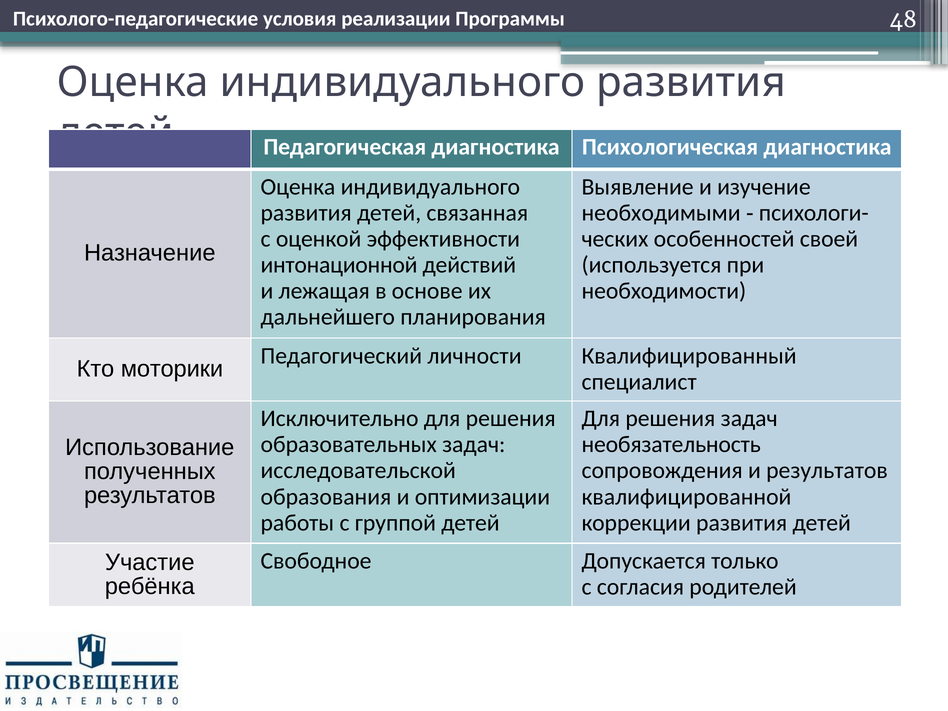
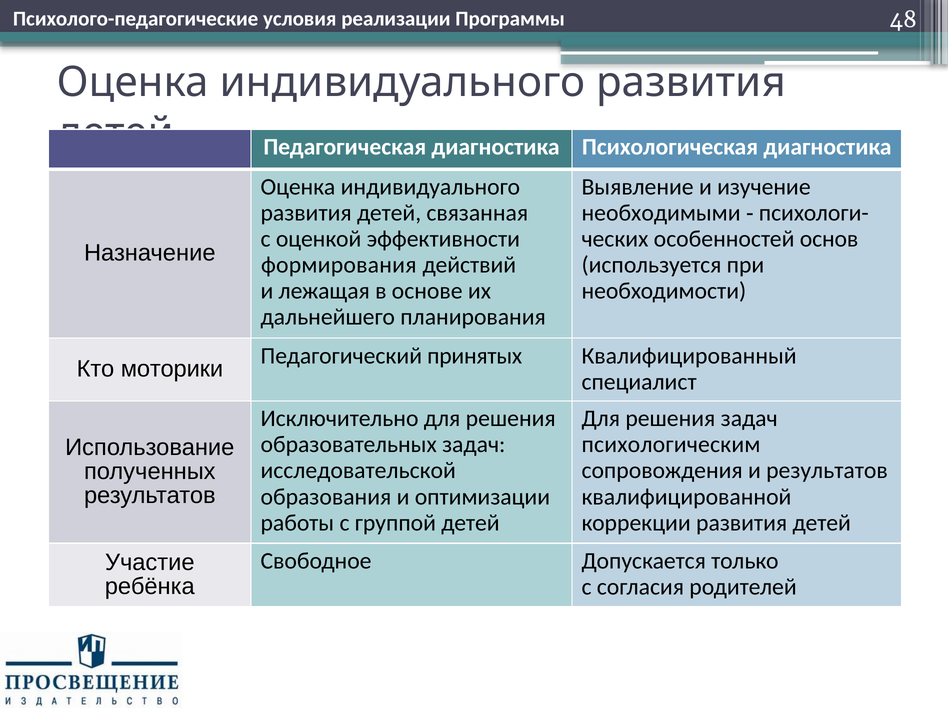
своей: своей -> основ (829, 239)
интонационной: интонационной -> формирования (339, 265)
личности: личности -> принятых (475, 356)
необязательность: необязательность -> психологическим (671, 445)
